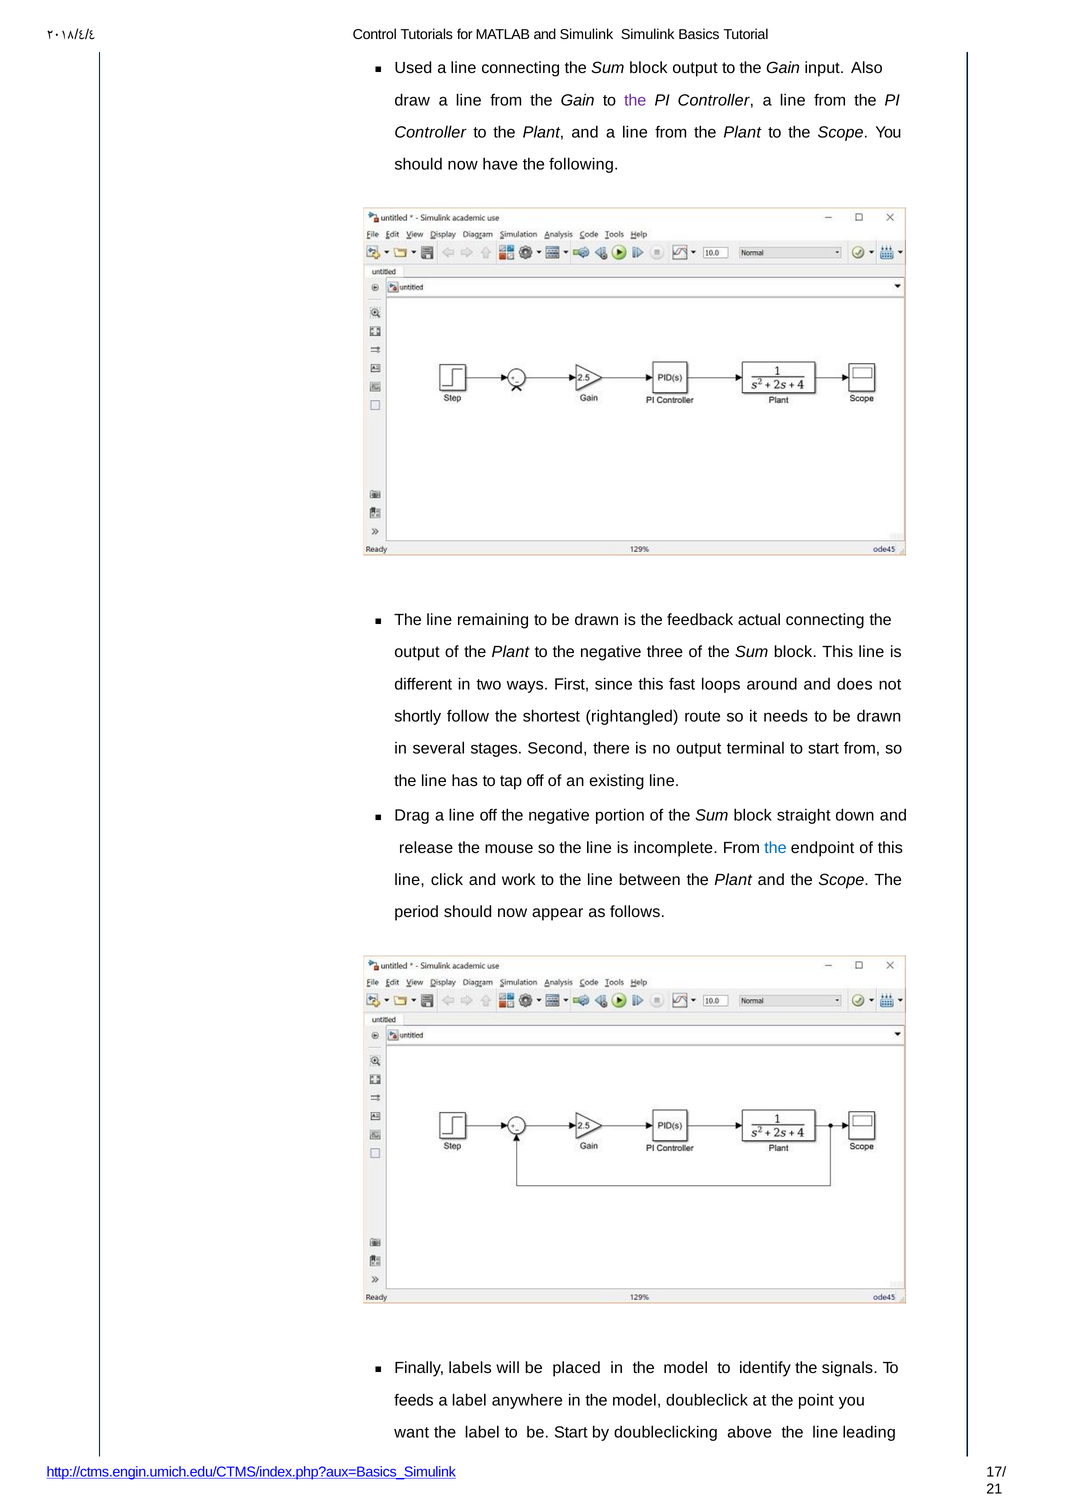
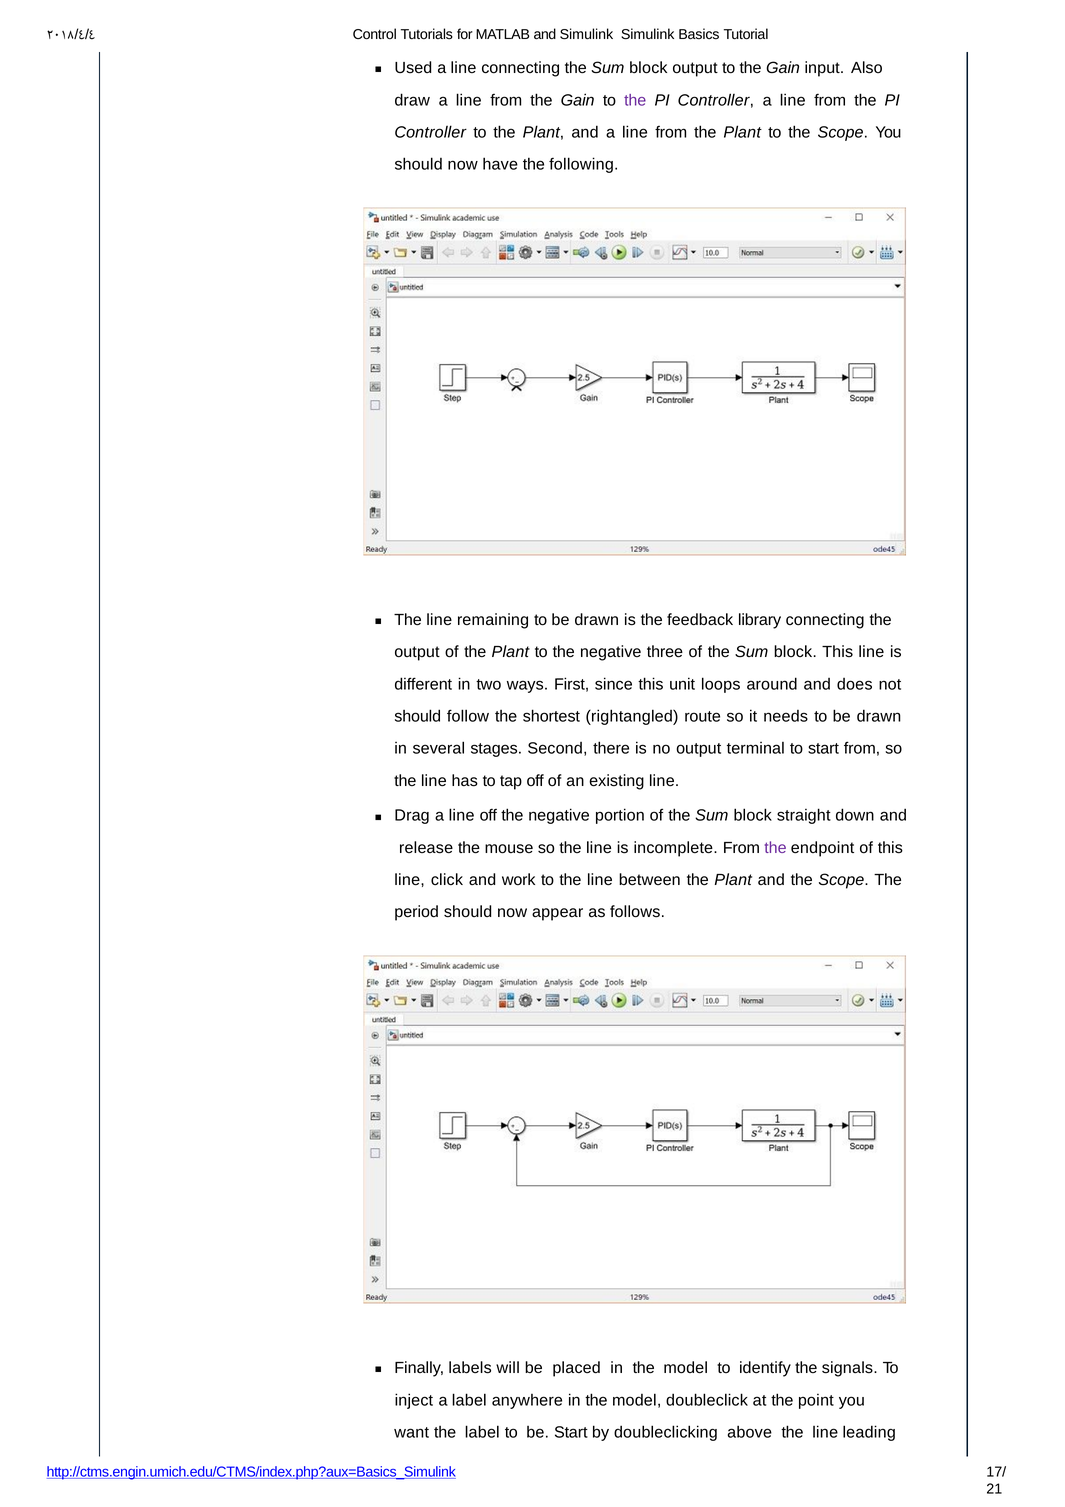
actual: actual -> library (760, 620)
fast: fast -> unit (682, 684)
shortly: shortly -> should (418, 717)
the colour: blue -> purple (775, 848)
feeds: feeds -> inject (414, 1400)
